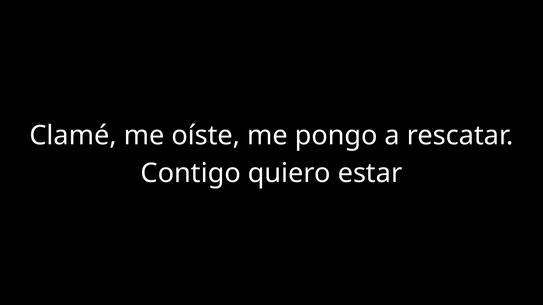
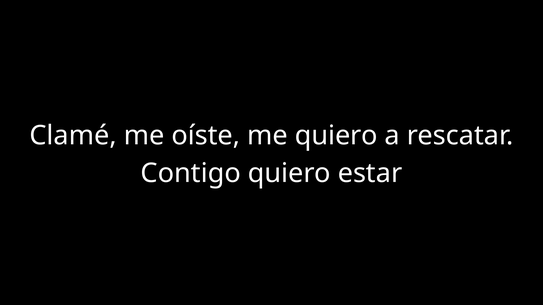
me pongo: pongo -> quiero (336, 136)
